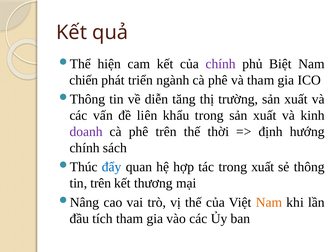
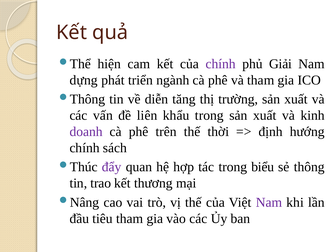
Biệt: Biệt -> Giải (280, 64)
chiến: chiến -> dựng (84, 80)
đẩy colour: blue -> purple (112, 167)
trong xuất: xuất -> biểu (263, 167)
tin trên: trên -> trao (101, 183)
Nam colour: orange -> purple (269, 202)
tích: tích -> tiêu (103, 219)
